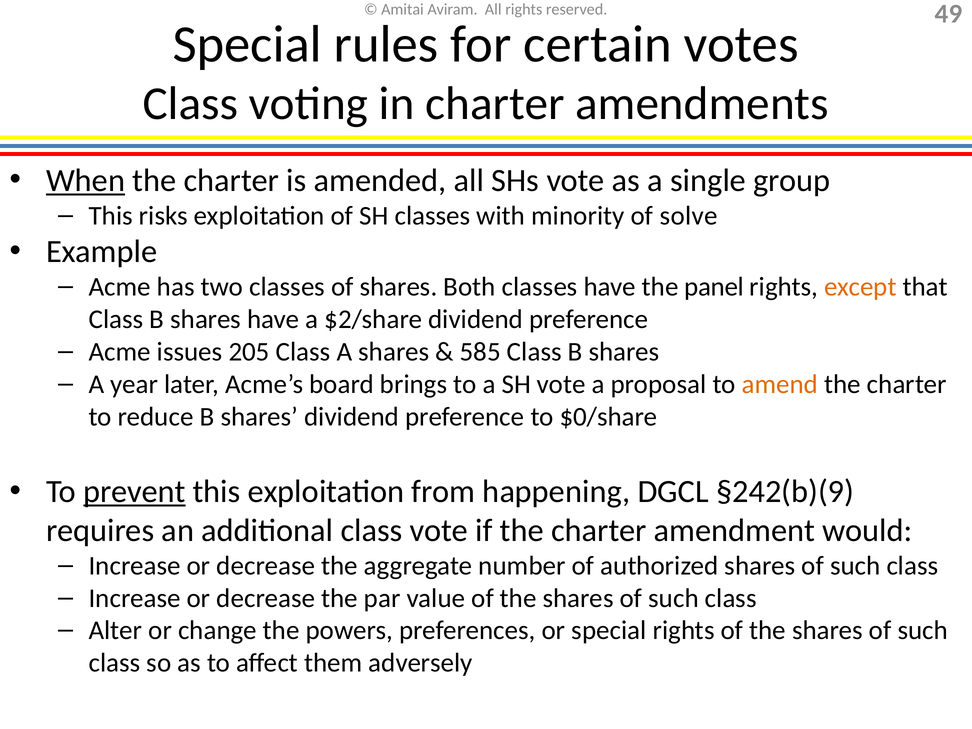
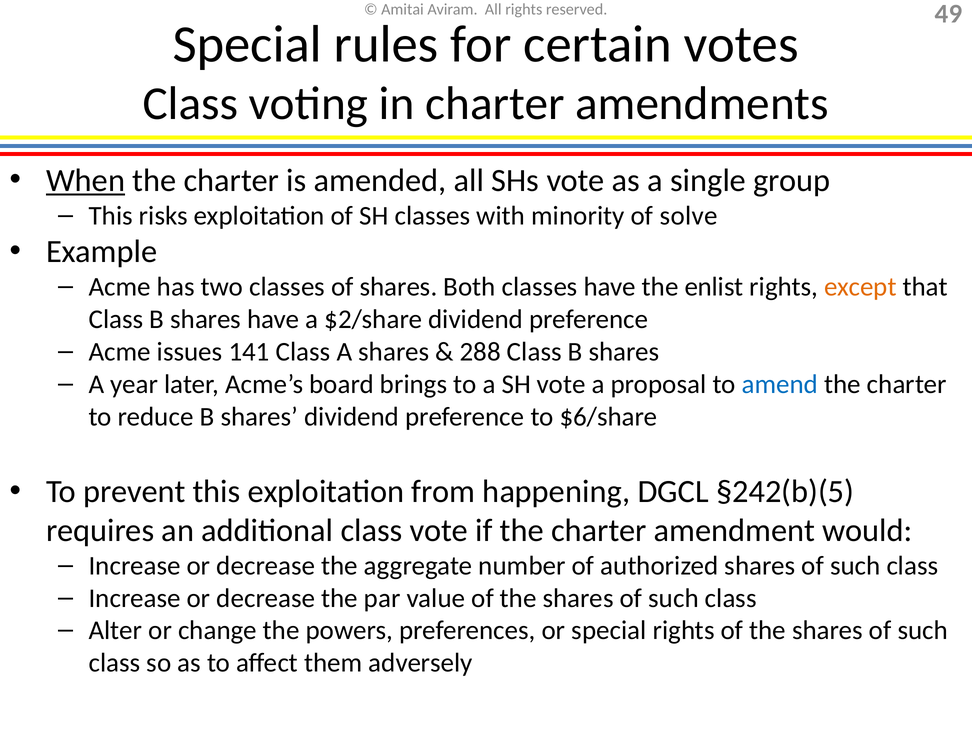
panel: panel -> enlist (714, 287)
205: 205 -> 141 (249, 352)
585: 585 -> 288 (480, 352)
amend colour: orange -> blue (780, 384)
$0/share: $0/share -> $6/share (608, 417)
prevent underline: present -> none (134, 492)
§242(b)(9: §242(b)(9 -> §242(b)(5 (785, 492)
